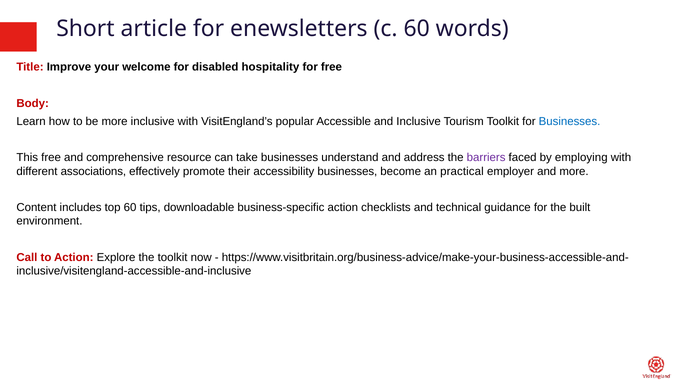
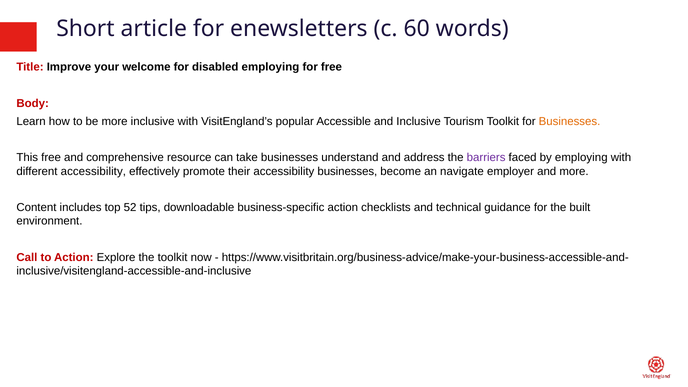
disabled hospitality: hospitality -> employing (270, 67)
Businesses colour: blue -> orange (570, 121)
different associations: associations -> accessibility (93, 171)
practical: practical -> navigate (462, 171)
top 60: 60 -> 52 (130, 207)
